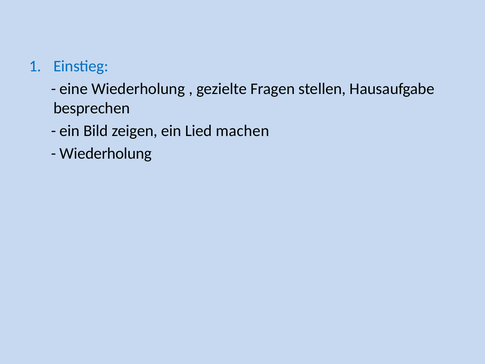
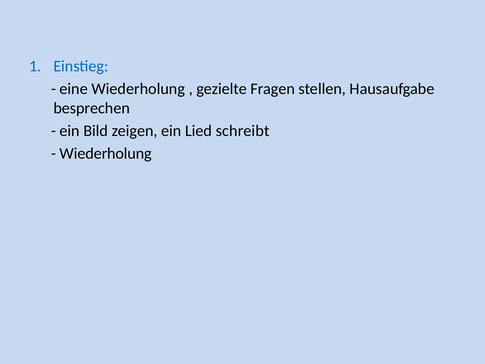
machen: machen -> schreibt (243, 131)
